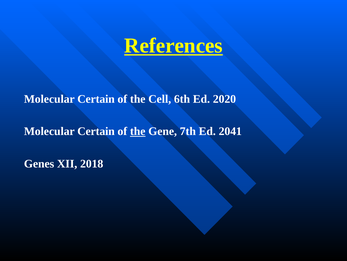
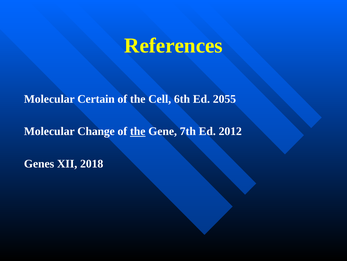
References underline: present -> none (173, 46)
2020: 2020 -> 2055 (224, 99)
Certain: Certain -> Change (96, 131)
2041: 2041 -> 2012 (230, 131)
